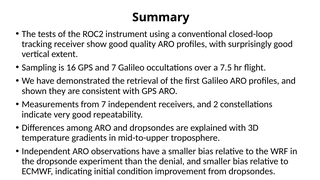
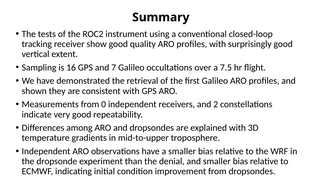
from 7: 7 -> 0 (104, 104)
